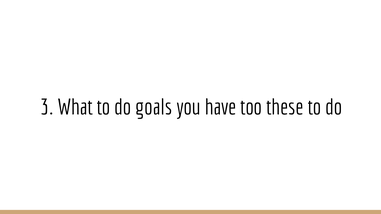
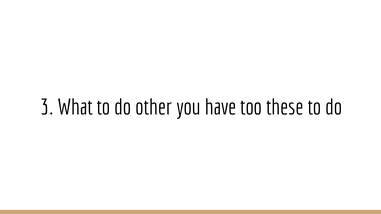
goals: goals -> other (154, 107)
